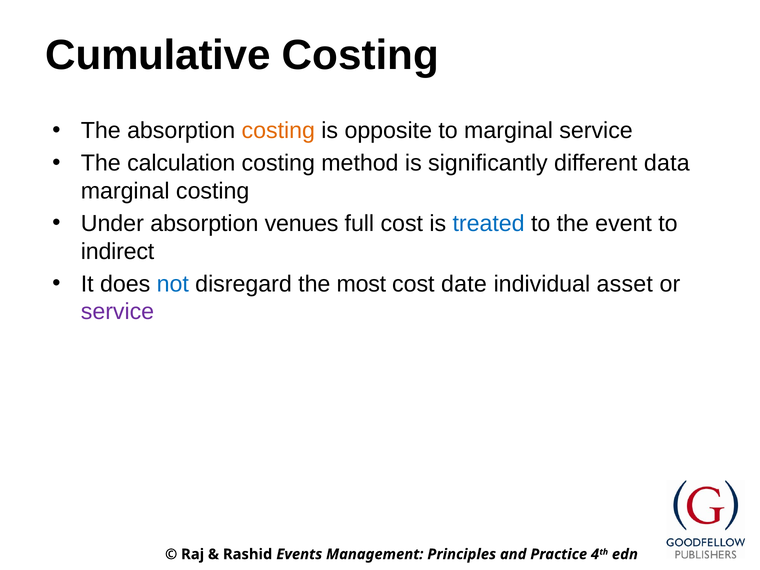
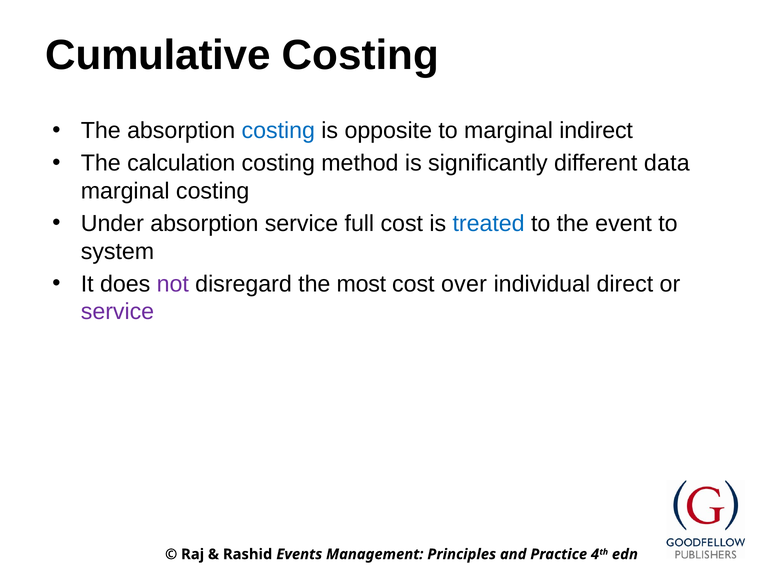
costing colour: orange -> blue (278, 131)
marginal service: service -> indirect (596, 131)
absorption venues: venues -> service (301, 224)
indirect: indirect -> system (117, 251)
not colour: blue -> purple (173, 284)
date: date -> over (464, 284)
asset: asset -> direct (625, 284)
